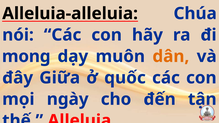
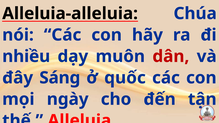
mong: mong -> nhiều (26, 56)
dân colour: orange -> red (171, 56)
Giữa: Giữa -> Sáng (60, 78)
